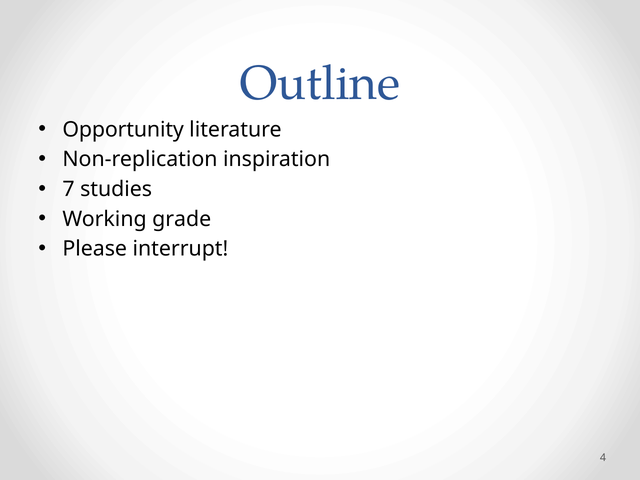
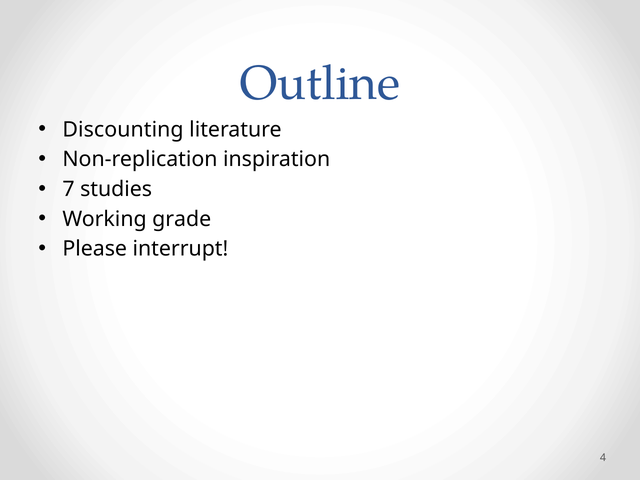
Opportunity: Opportunity -> Discounting (123, 129)
